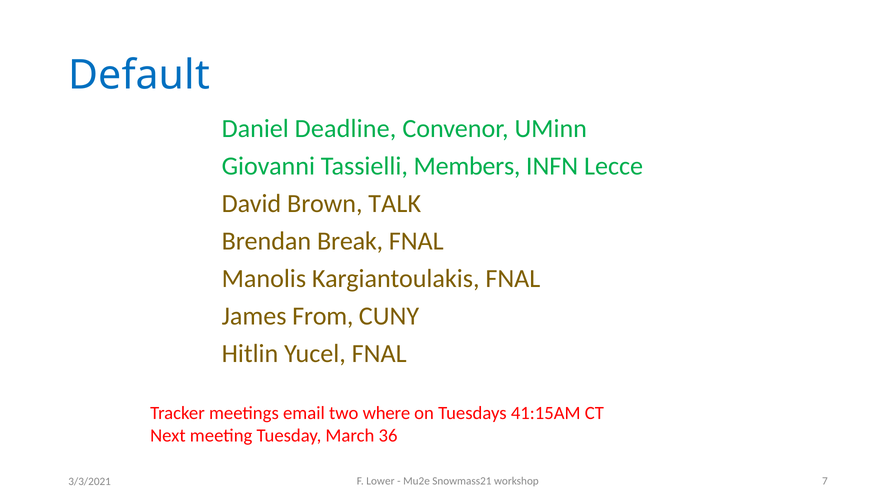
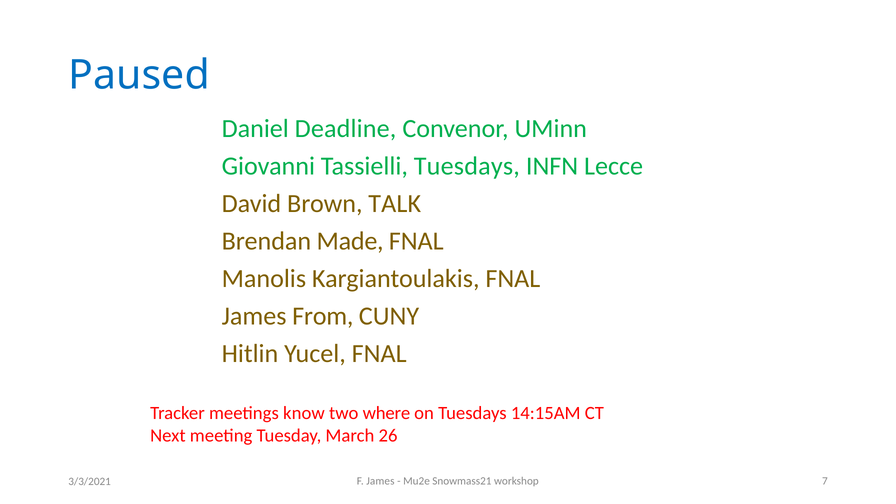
Default: Default -> Paused (139, 75)
Tassielli Members: Members -> Tuesdays (467, 166)
Break: Break -> Made (350, 241)
email: email -> know (304, 413)
41:15AM: 41:15AM -> 14:15AM (546, 413)
36: 36 -> 26 (388, 436)
F Lower: Lower -> James (380, 481)
